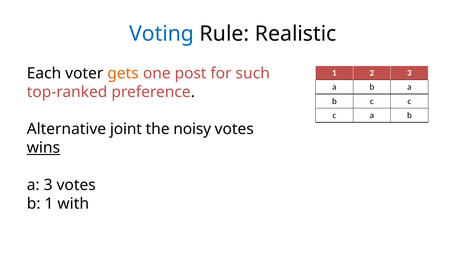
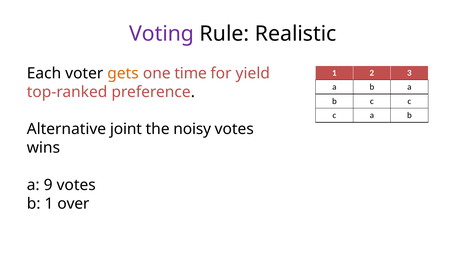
Voting colour: blue -> purple (162, 34)
post: post -> time (191, 73)
such: such -> yield (253, 73)
wins underline: present -> none (43, 148)
a 3: 3 -> 9 (48, 185)
with: with -> over (73, 204)
